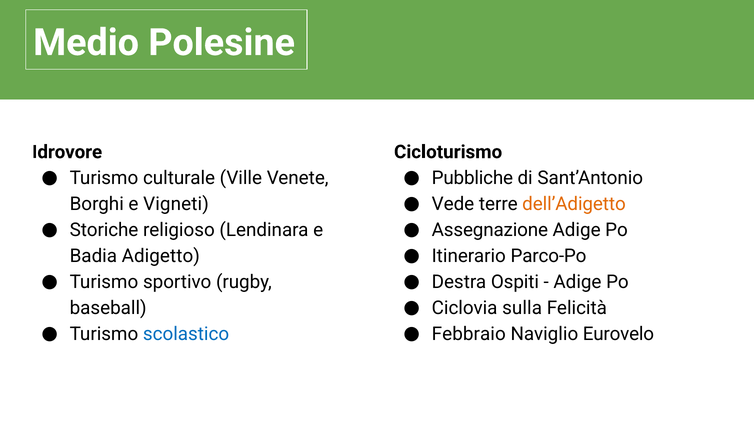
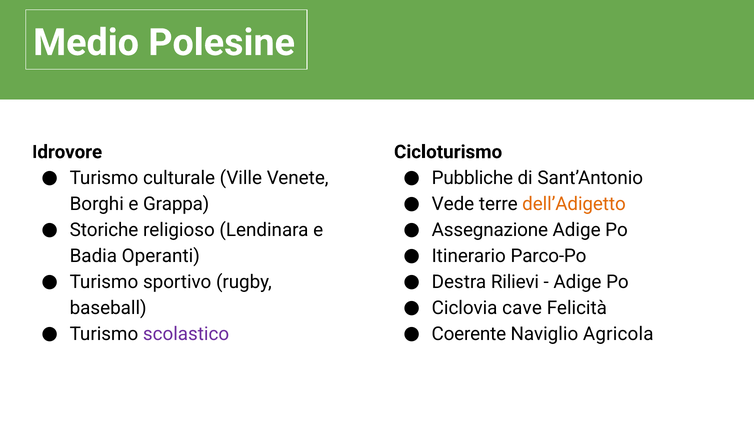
Vigneti: Vigneti -> Grappa (176, 204)
Adigetto: Adigetto -> Operanti (161, 256)
Ospiti: Ospiti -> Rilievi (515, 282)
sulla: sulla -> cave (522, 308)
scolastico colour: blue -> purple (186, 334)
Febbraio: Febbraio -> Coerente (469, 334)
Eurovelo: Eurovelo -> Agricola (618, 334)
